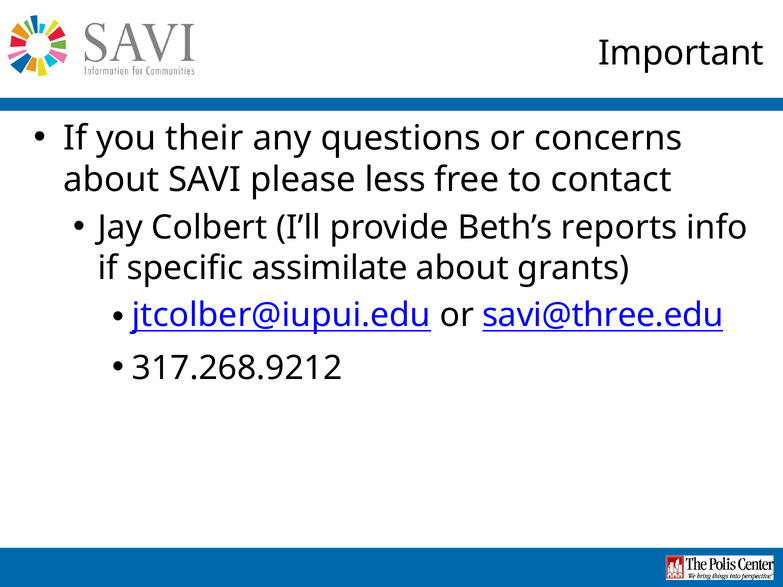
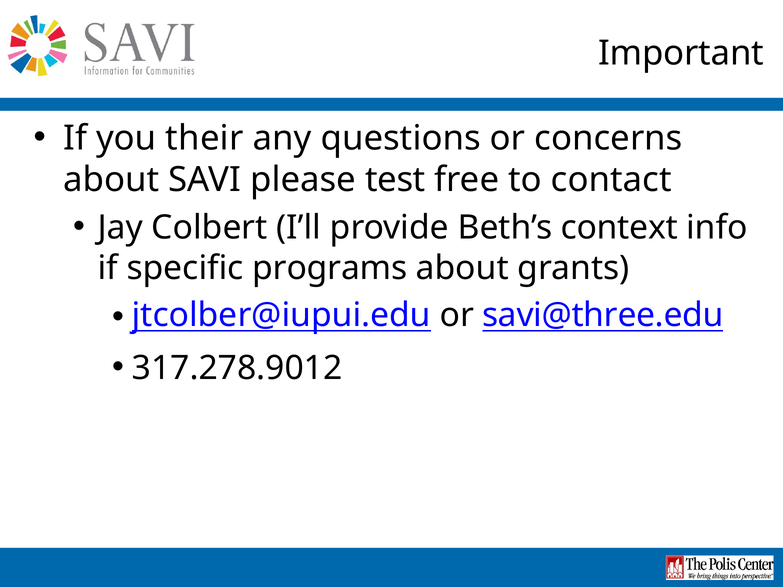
less: less -> test (395, 180)
reports: reports -> context (619, 228)
assimilate: assimilate -> programs (330, 268)
317.268.9212: 317.268.9212 -> 317.278.9012 (237, 368)
